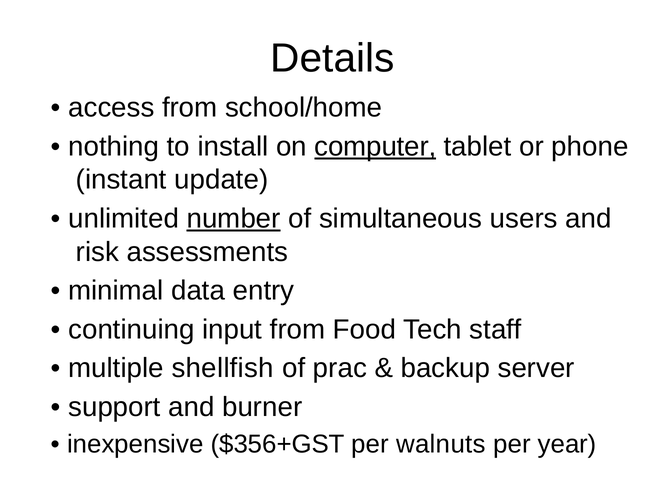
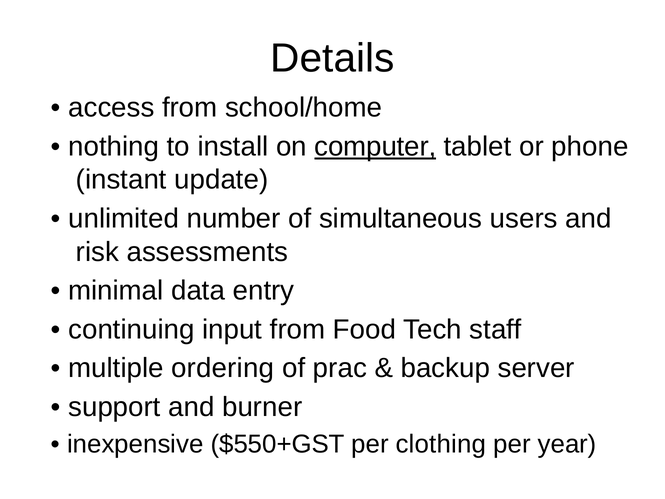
number underline: present -> none (234, 219)
shellfish: shellfish -> ordering (223, 368)
$356+GST: $356+GST -> $550+GST (278, 444)
walnuts: walnuts -> clothing (441, 444)
